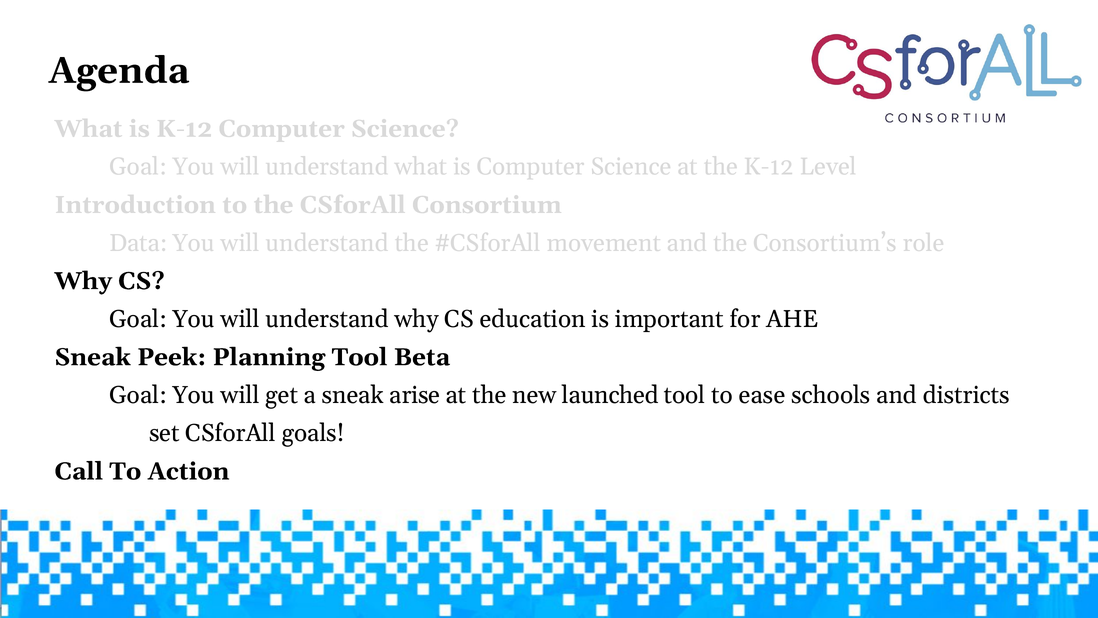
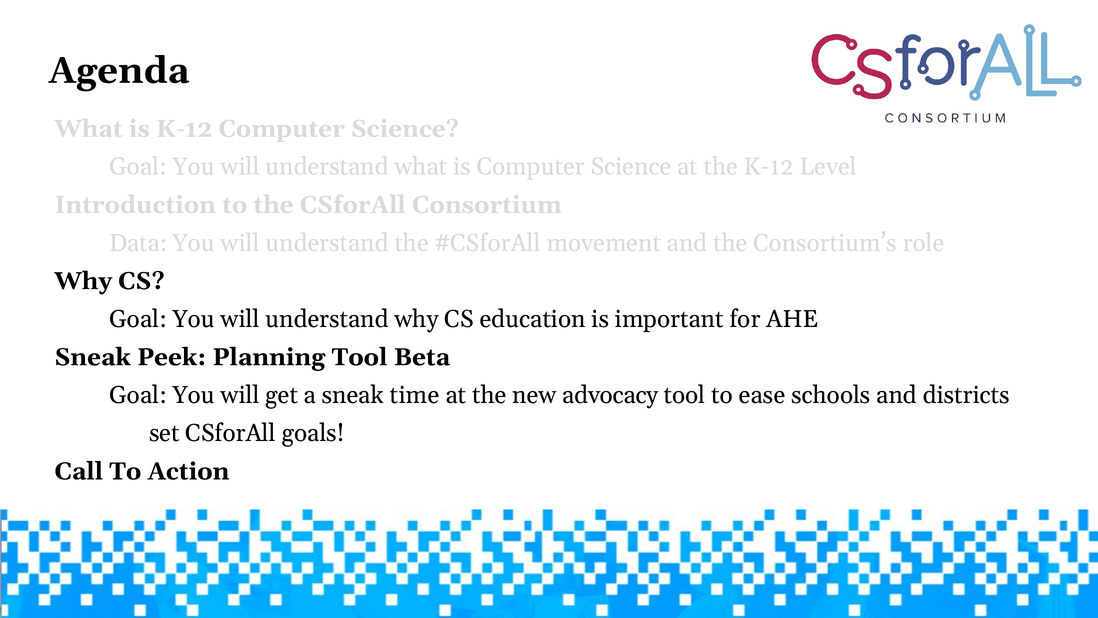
arise: arise -> time (415, 395)
launched: launched -> advocacy (610, 395)
